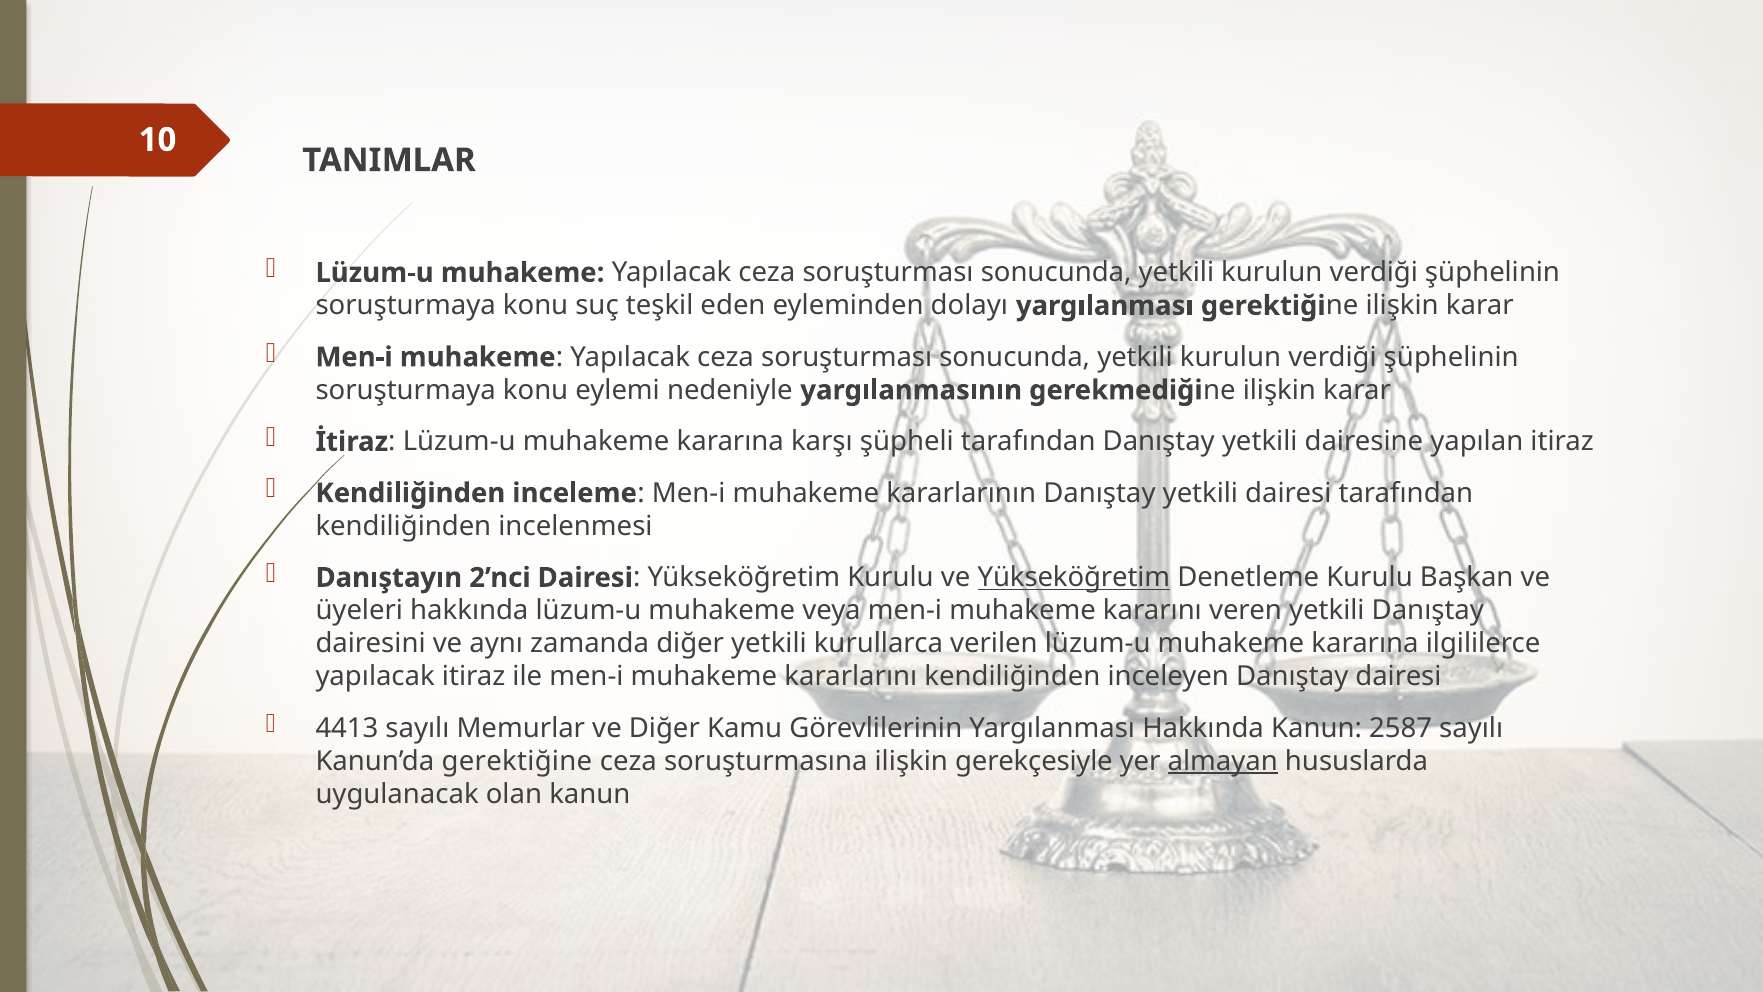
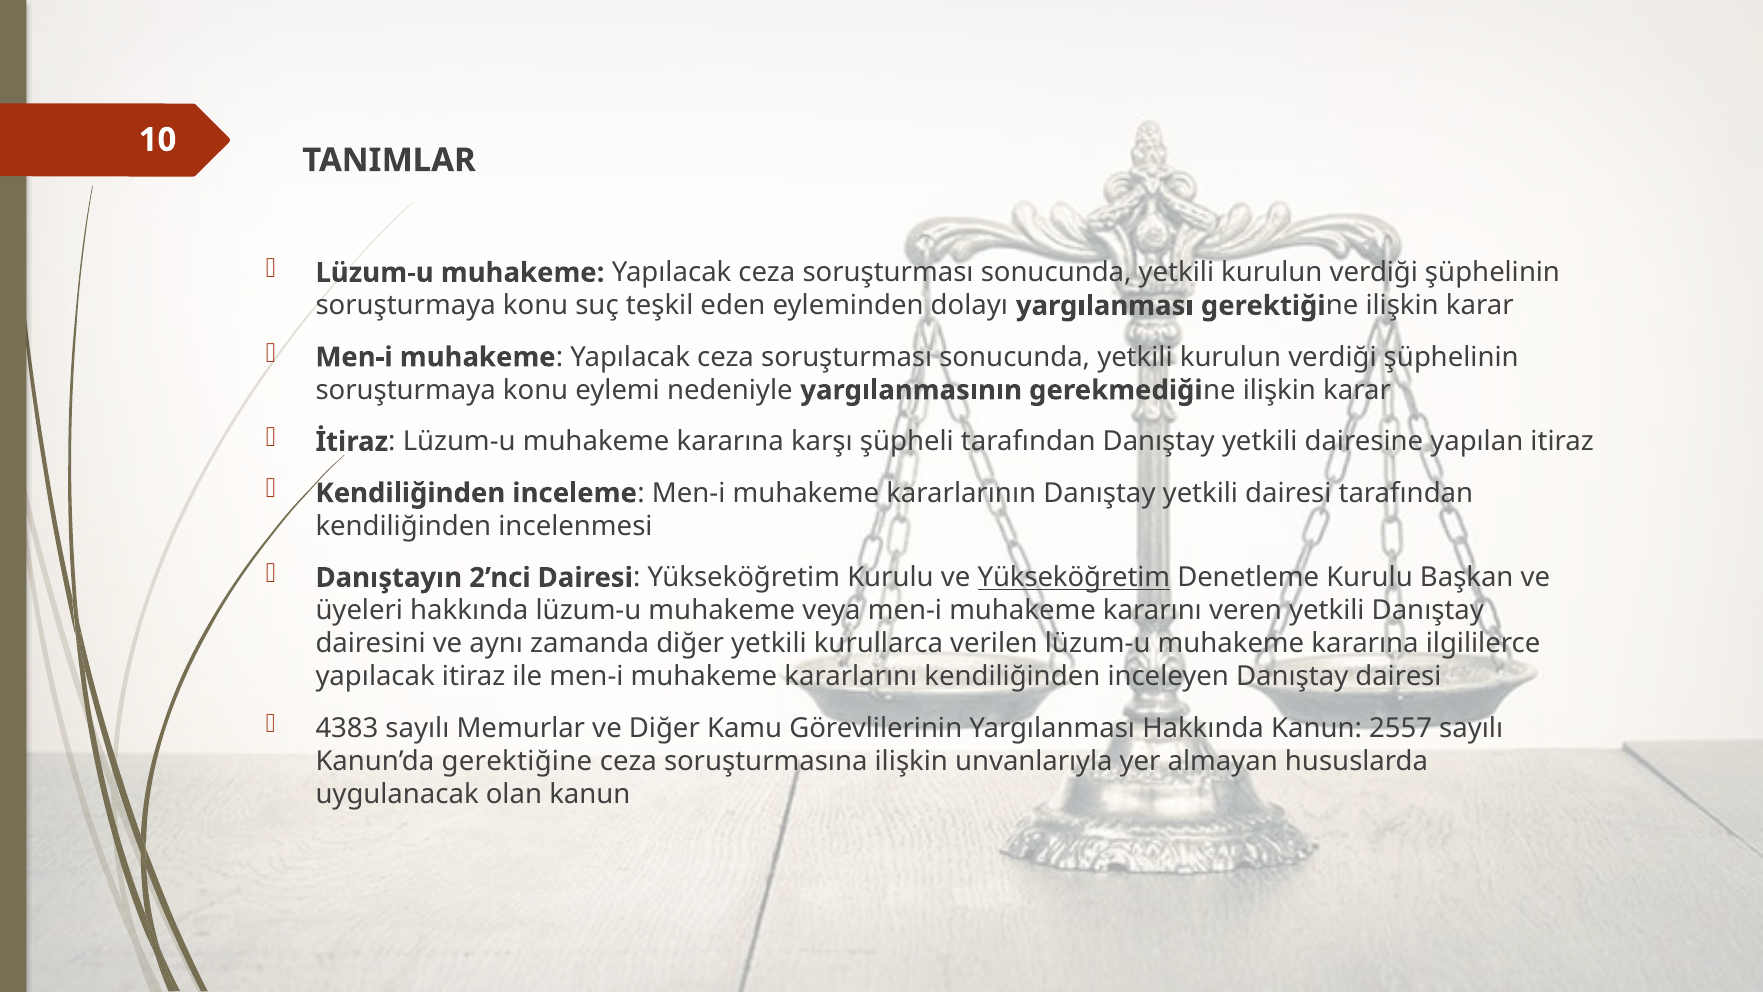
4413: 4413 -> 4383 (347, 728)
2587: 2587 -> 2557 (1401, 728)
gerekçesiyle: gerekçesiyle -> unvanlarıyla (1034, 761)
almayan underline: present -> none (1223, 761)
